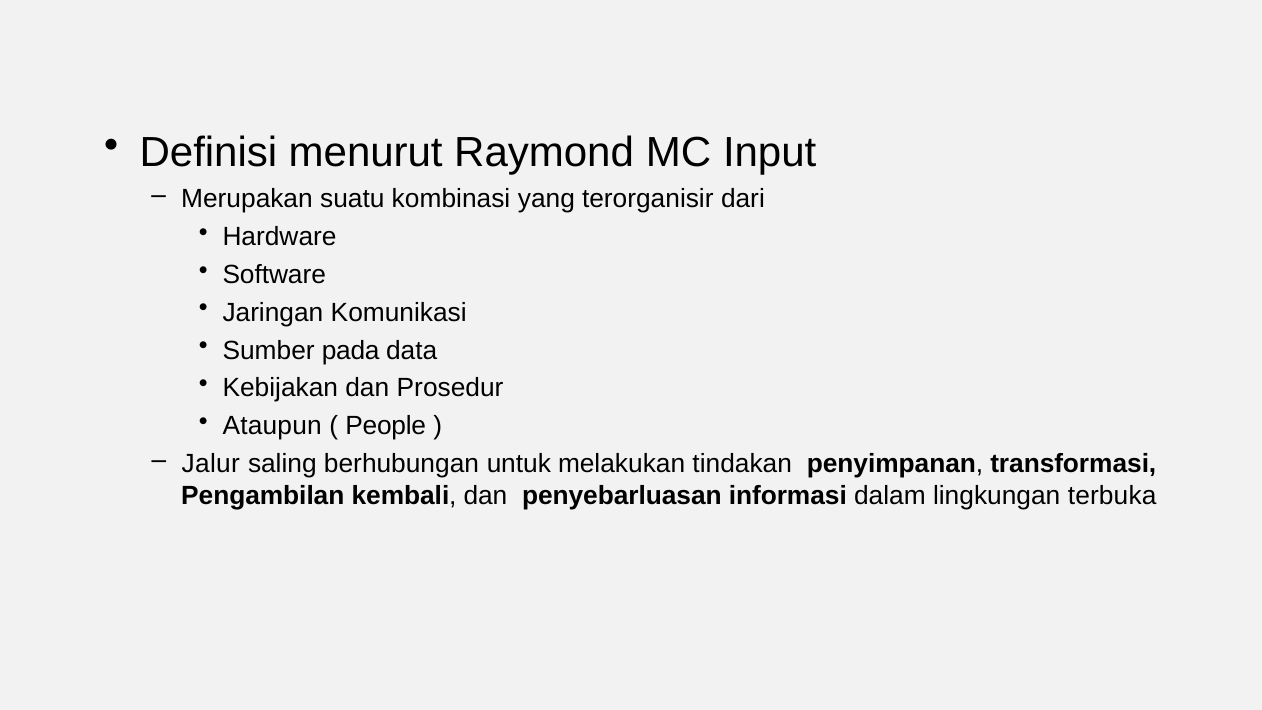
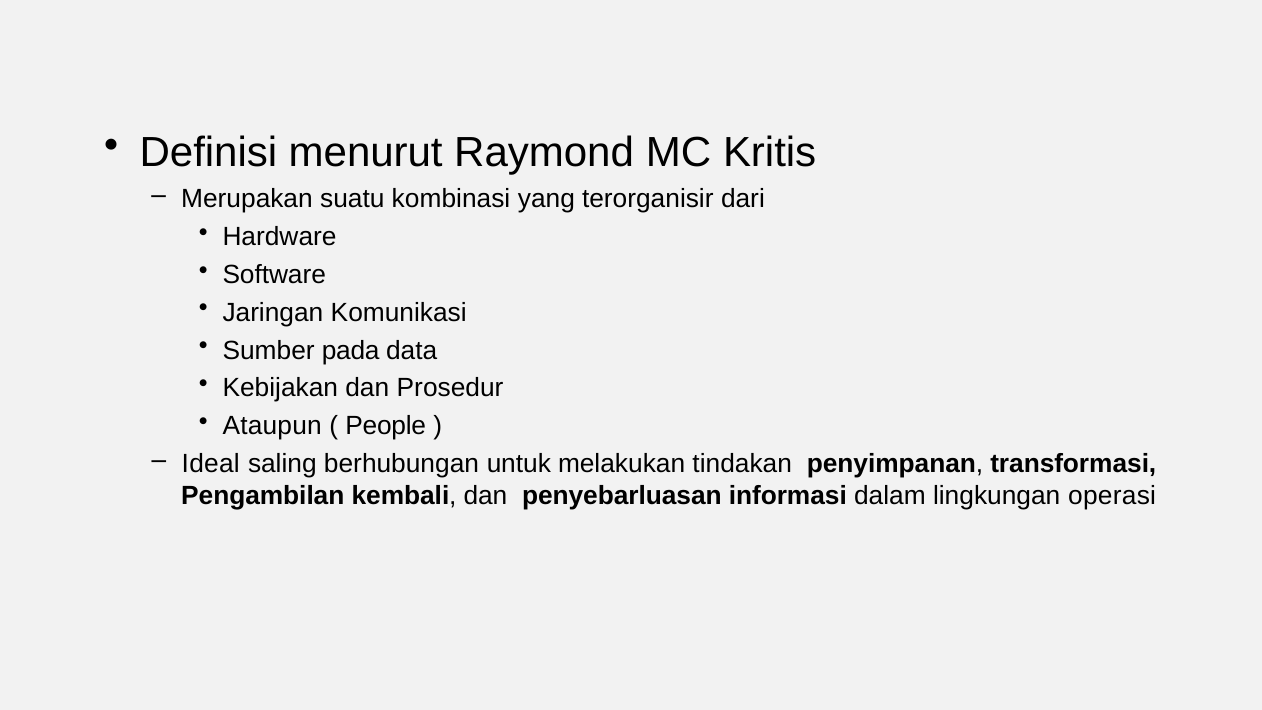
Input: Input -> Kritis (770, 152)
Jalur: Jalur -> Ideal (211, 464)
terbuka: terbuka -> operasi (1112, 495)
